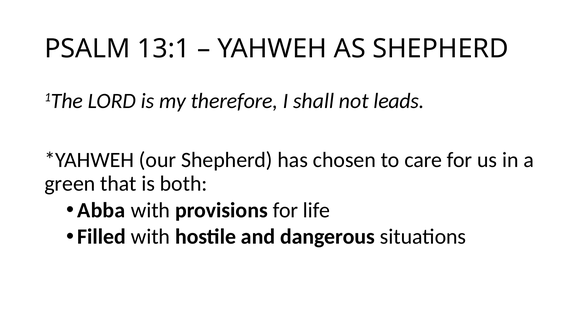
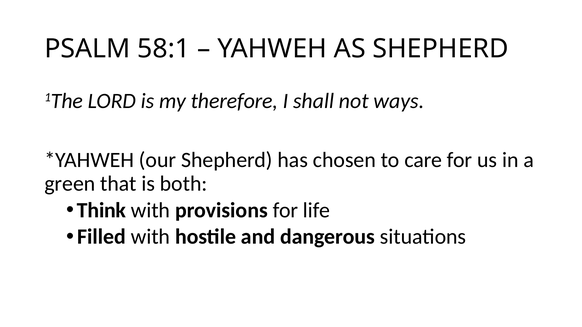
13:1: 13:1 -> 58:1 (164, 49)
leads: leads -> ways (399, 101)
Abba: Abba -> Think (102, 210)
